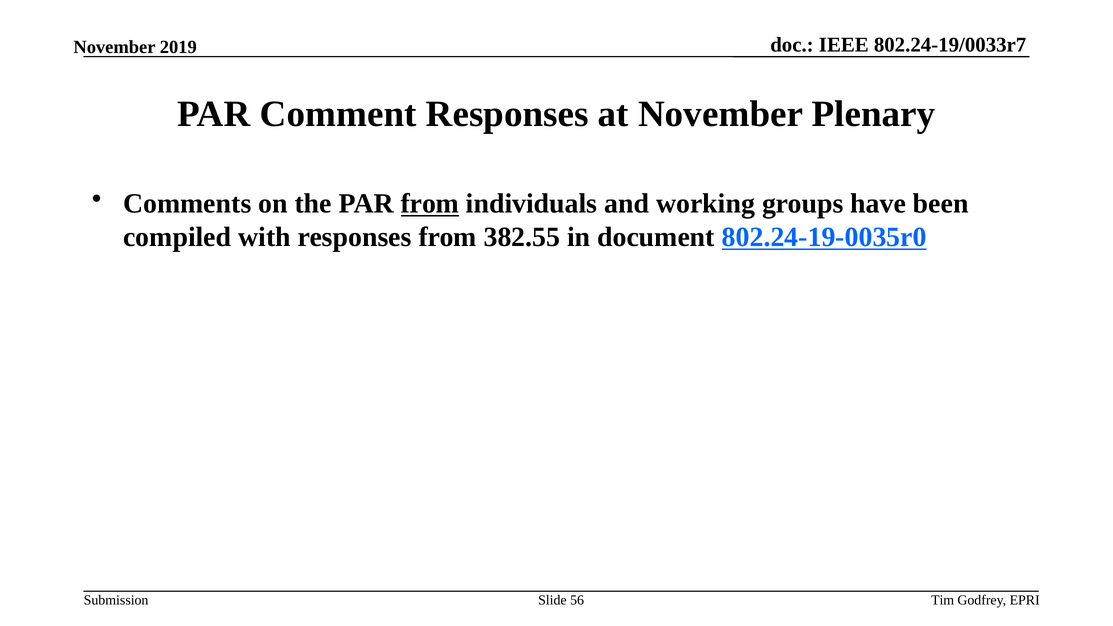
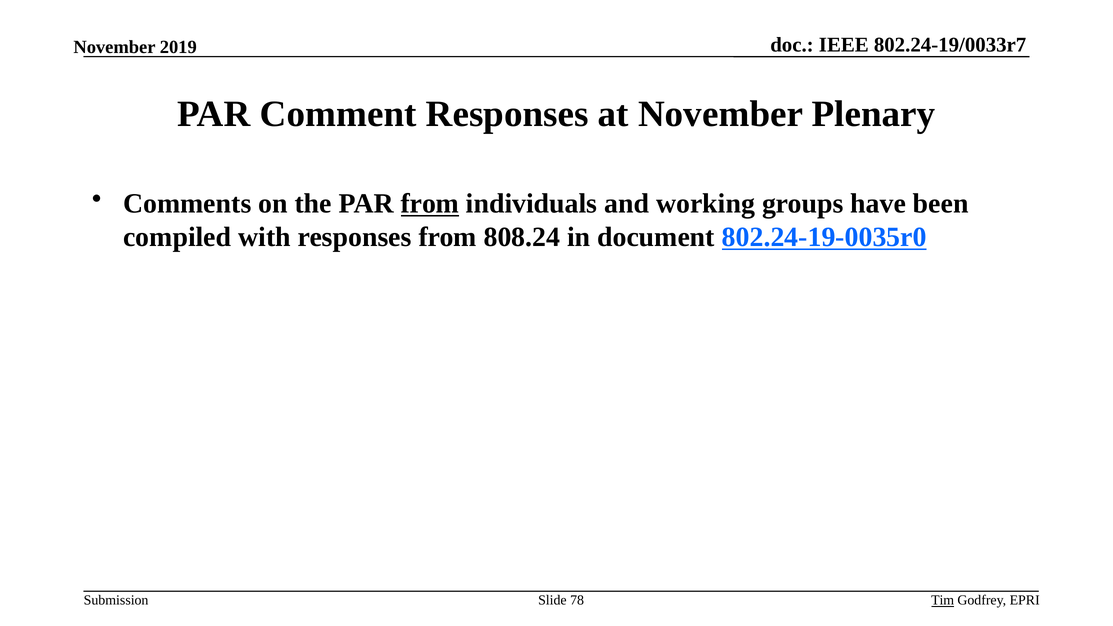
382.55: 382.55 -> 808.24 (522, 237)
56: 56 -> 78 (577, 600)
Tim underline: none -> present (943, 600)
